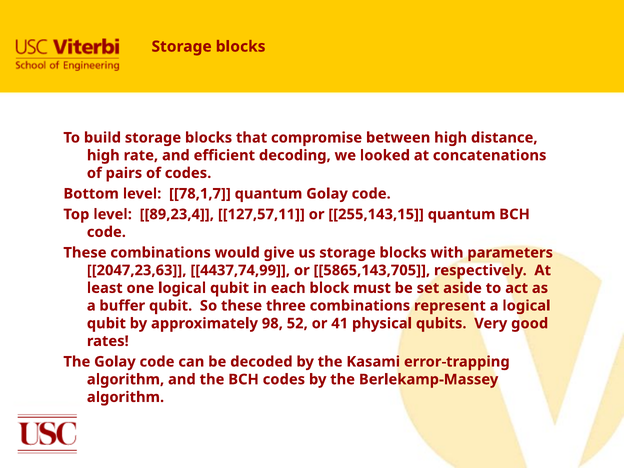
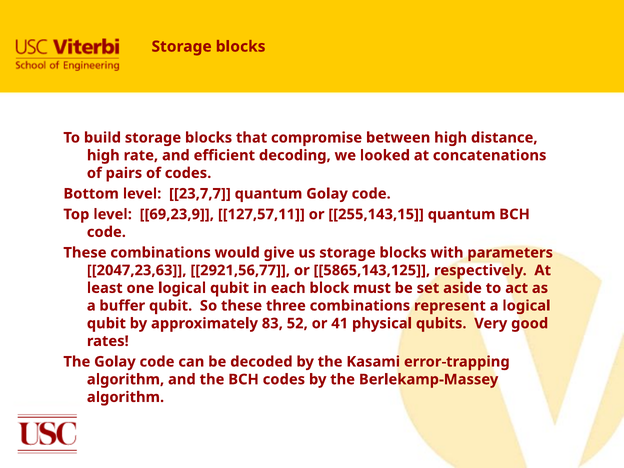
78,1,7: 78,1,7 -> 23,7,7 (200, 194)
89,23,4: 89,23,4 -> 69,23,9 (177, 214)
4437,74,99: 4437,74,99 -> 2921,56,77 (240, 270)
5865,143,705: 5865,143,705 -> 5865,143,125 (372, 270)
98: 98 -> 83 (272, 323)
